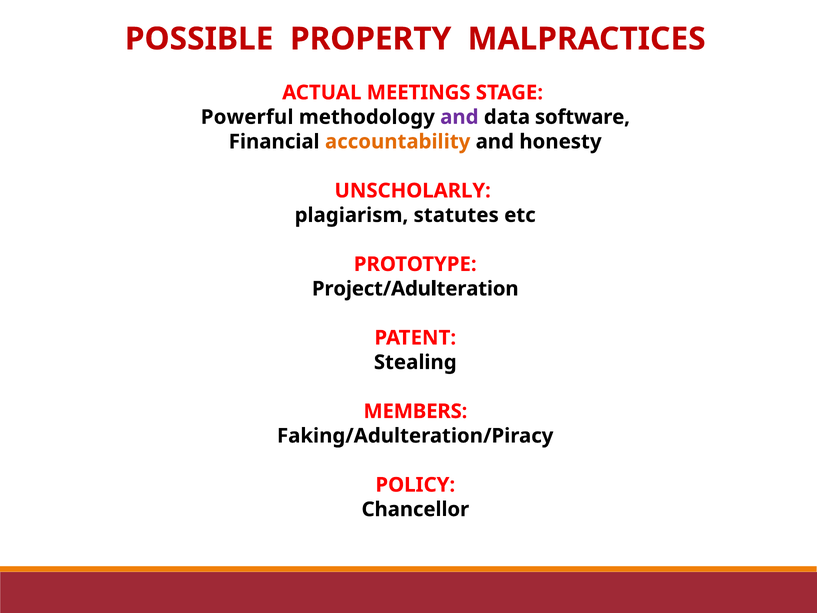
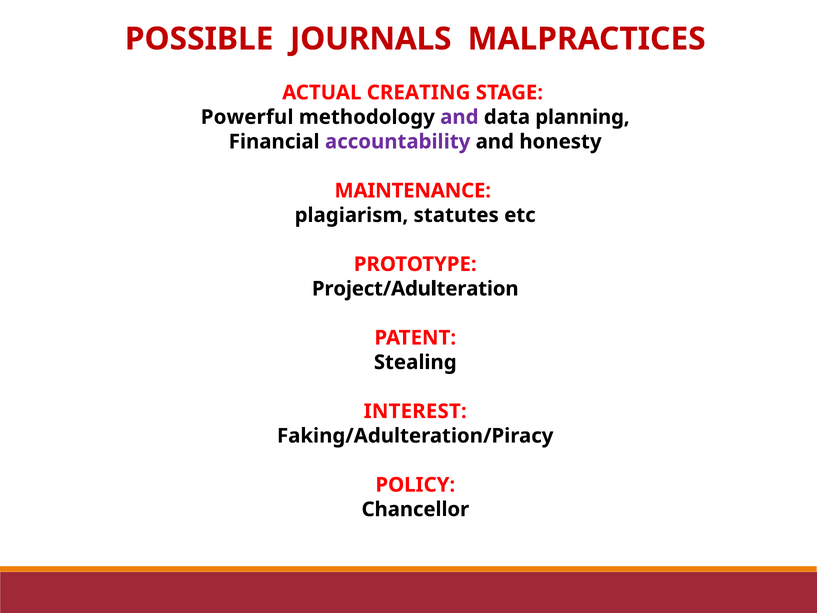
PROPERTY: PROPERTY -> JOURNALS (371, 39)
MEETINGS: MEETINGS -> CREATING (419, 93)
software: software -> planning (582, 117)
accountability colour: orange -> purple (398, 142)
UNSCHOLARLY: UNSCHOLARLY -> MAINTENANCE (413, 191)
MEMBERS: MEMBERS -> INTEREST (415, 411)
